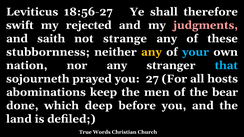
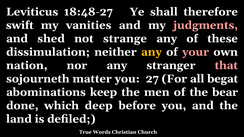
18:56-27: 18:56-27 -> 18:48-27 (88, 12)
rejected: rejected -> vanities (89, 25)
saith: saith -> shed (51, 39)
stubbornness: stubbornness -> dissimulation (48, 52)
your colour: light blue -> pink (196, 52)
that colour: light blue -> pink (226, 65)
prayed: prayed -> matter (92, 79)
hosts: hosts -> begat (223, 79)
